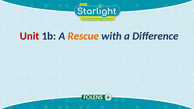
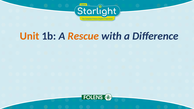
Unit colour: red -> orange (30, 36)
